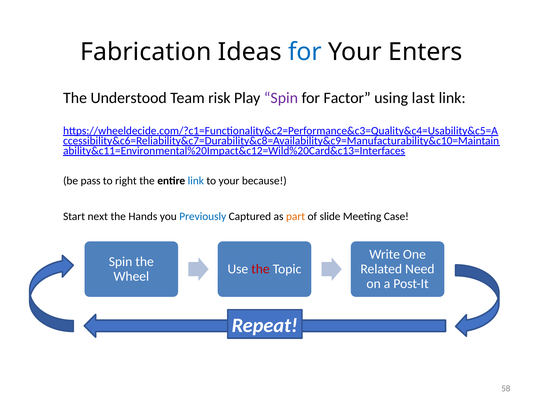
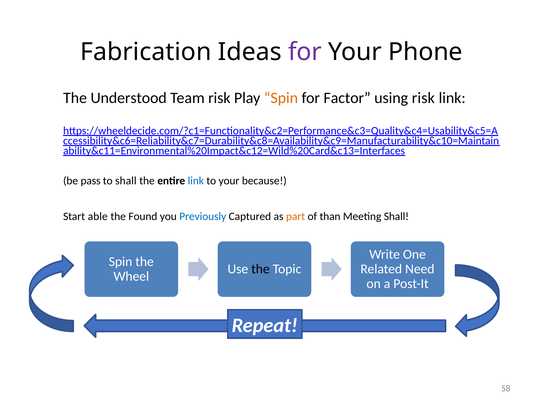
for colour: blue -> purple (305, 52)
Enters: Enters -> Phone (425, 52)
Spin colour: purple -> orange (281, 98)
using last: last -> risk (423, 98)
to right: right -> shall (126, 181)
next: next -> able (98, 217)
Hands: Hands -> Found (143, 217)
slide: slide -> than (330, 217)
Meeting Case: Case -> Shall (396, 217)
the colour: red -> black (260, 269)
